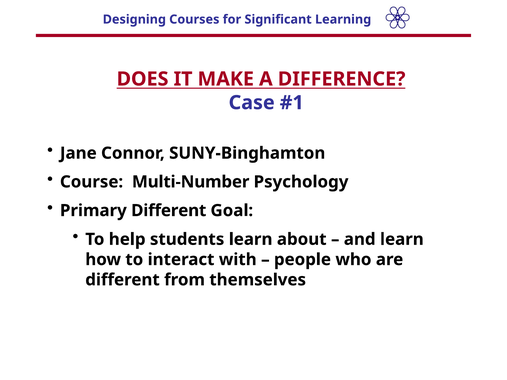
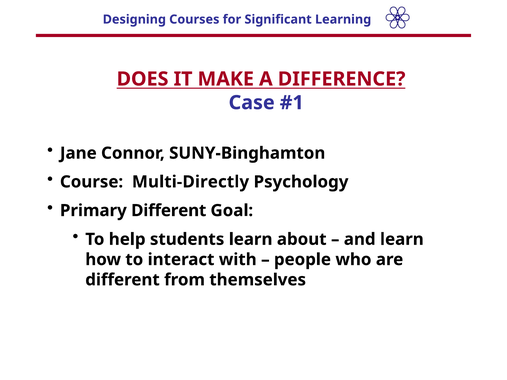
Multi-Number: Multi-Number -> Multi-Directly (191, 182)
